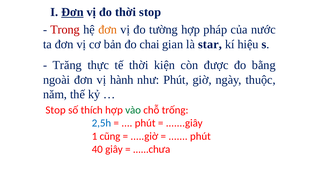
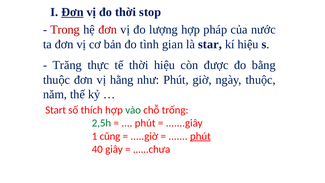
đơn colour: orange -> red (108, 30)
tường: tường -> lượng (164, 30)
chai: chai -> tình (149, 44)
thời kiện: kiện -> hiệu (165, 65)
ngoài: ngoài -> thuộc (57, 80)
hành: hành -> hằng (122, 80)
Stop: Stop -> Start (56, 110)
2,5h colour: blue -> green (101, 123)
phút underline: none -> present (200, 136)
